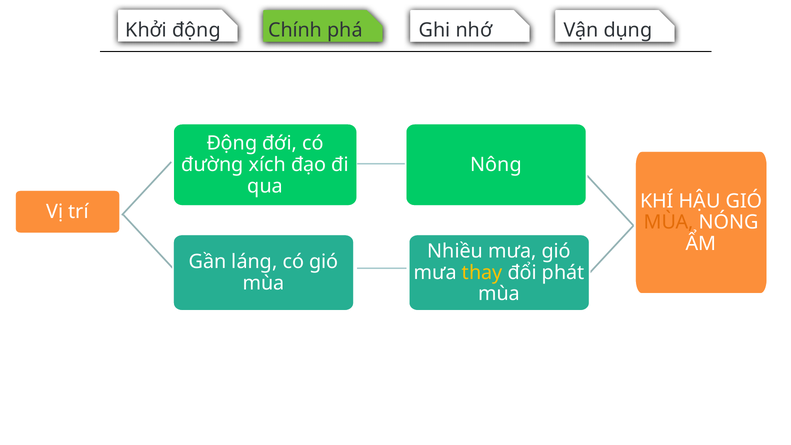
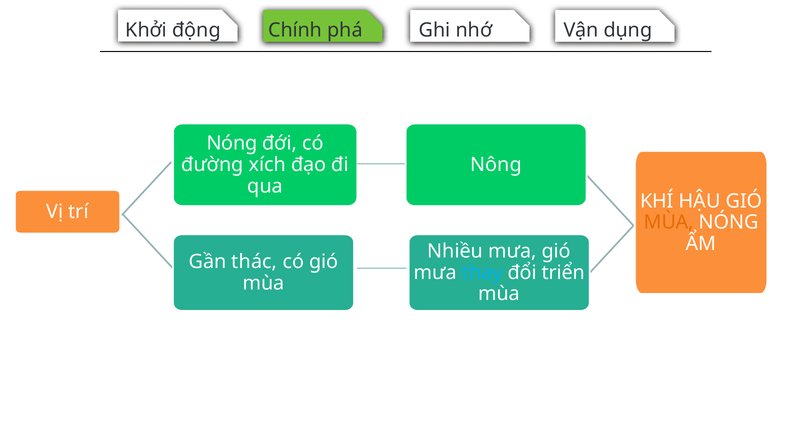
Động: Động -> Nóng (232, 143)
láng: láng -> thác (254, 262)
thay colour: yellow -> light blue (482, 272)
phát: phát -> triển (563, 272)
